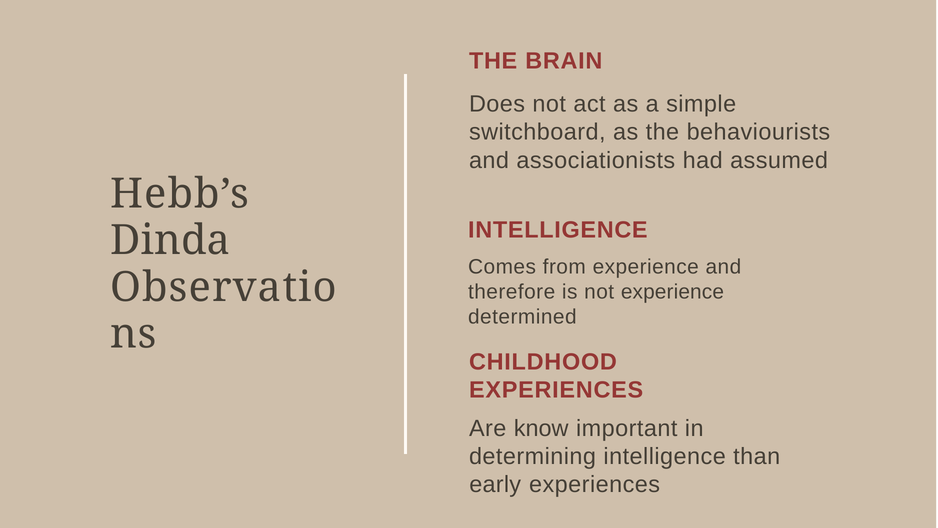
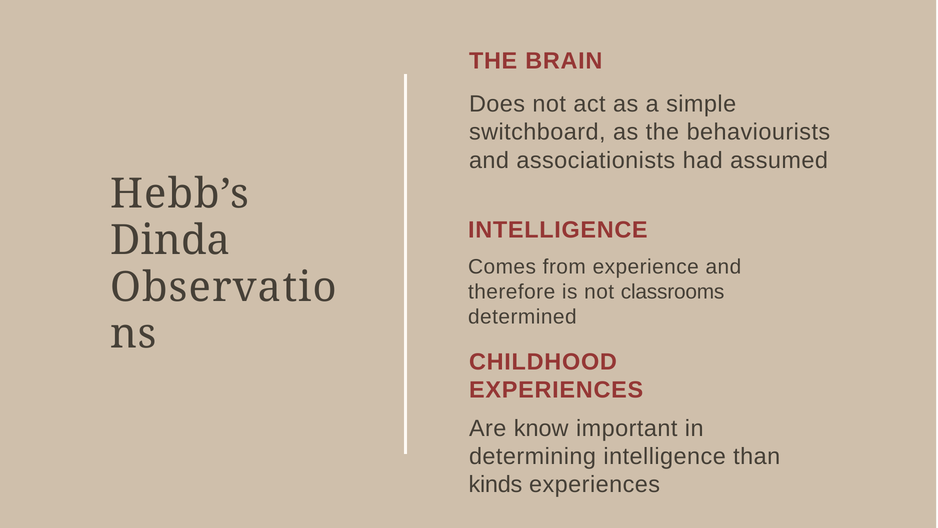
not experience: experience -> classrooms (673, 292)
early: early -> kinds (495, 484)
